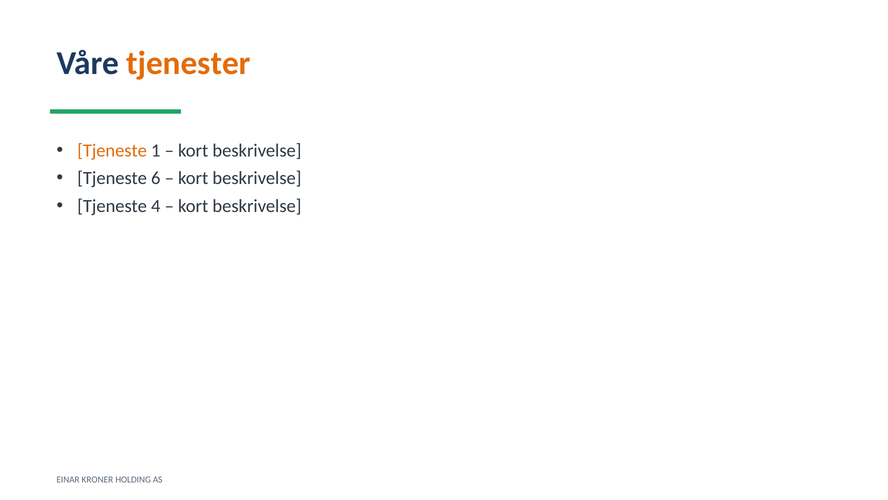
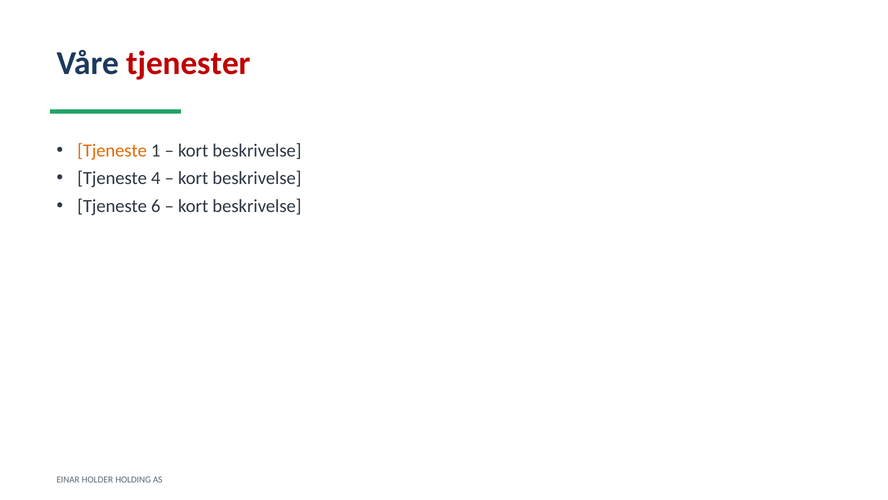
tjenester colour: orange -> red (188, 63)
6: 6 -> 4 (156, 178)
4: 4 -> 6 (156, 206)
KRONER: KRONER -> HOLDER (97, 479)
